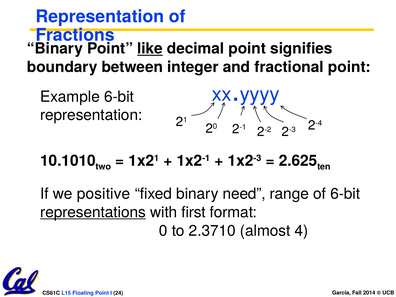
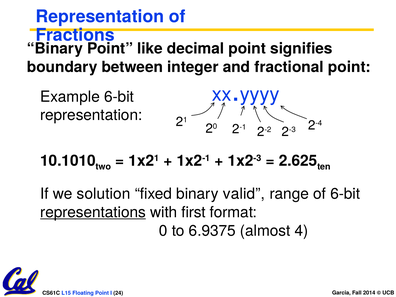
like underline: present -> none (150, 49)
positive: positive -> solution (104, 194)
need: need -> valid (244, 194)
2.3710: 2.3710 -> 6.9375 (212, 231)
